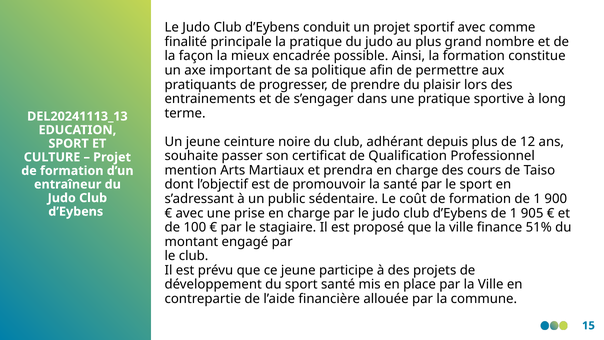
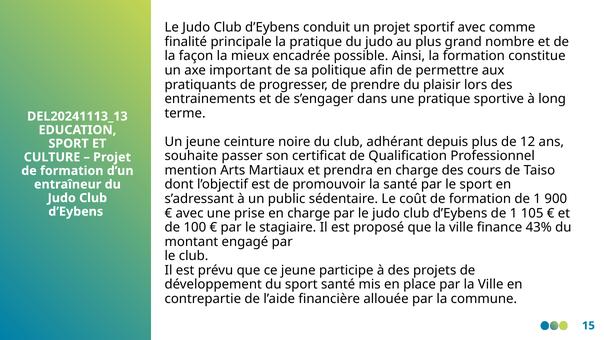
905: 905 -> 105 (532, 213)
51%: 51% -> 43% (539, 227)
